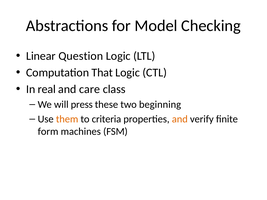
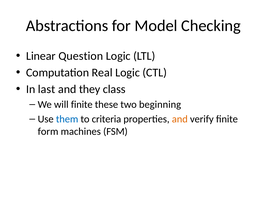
That: That -> Real (102, 73)
real: real -> last (47, 89)
care: care -> they (90, 89)
will press: press -> finite (82, 105)
them colour: orange -> blue (67, 119)
